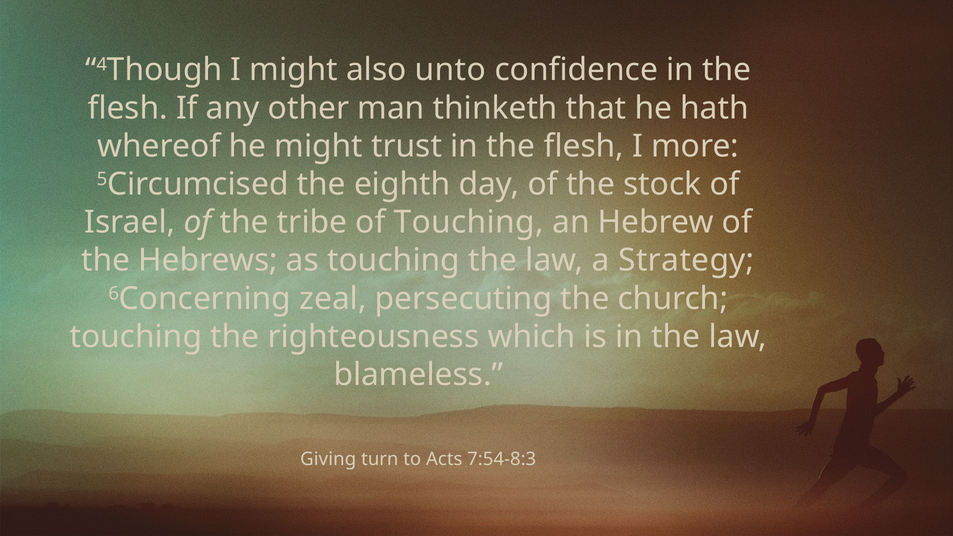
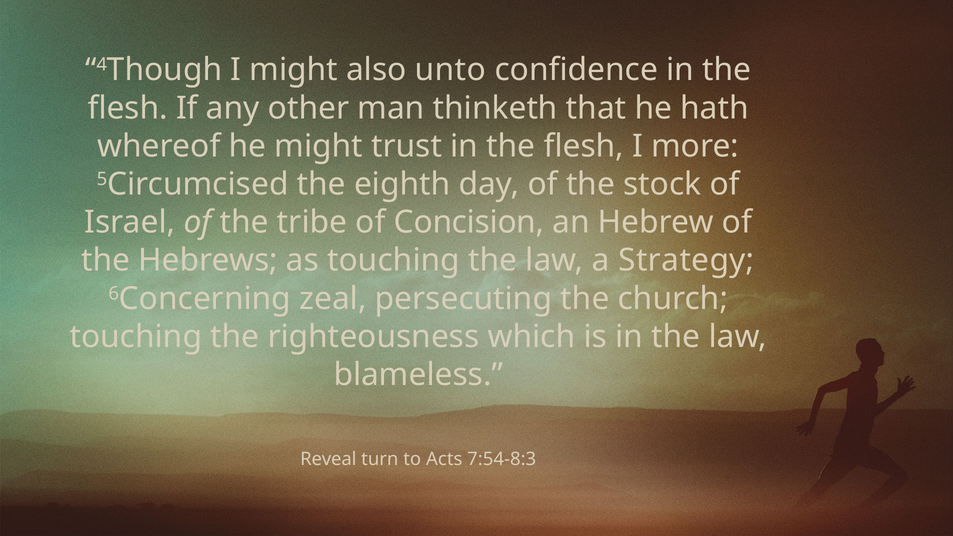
of Touching: Touching -> Concision (469, 222)
Giving: Giving -> Reveal (328, 459)
